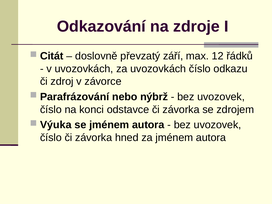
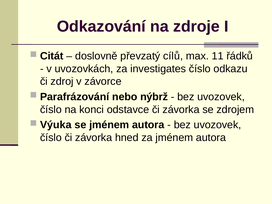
září: září -> cílů (173, 56)
12: 12 -> 11 (218, 56)
za uvozovkách: uvozovkách -> investigates (158, 69)
